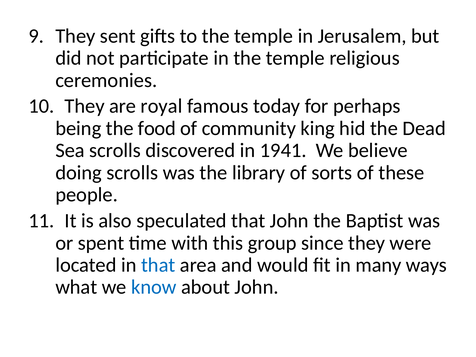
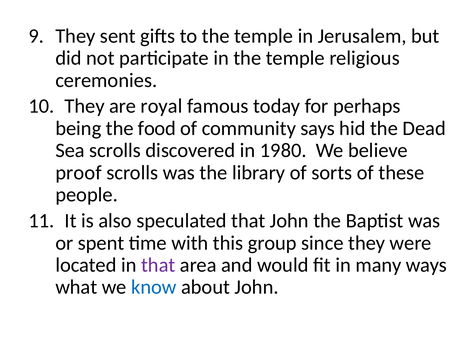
king: king -> says (318, 128)
1941: 1941 -> 1980 (283, 151)
doing: doing -> proof (79, 173)
that colour: blue -> purple (158, 265)
